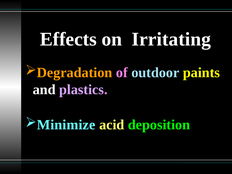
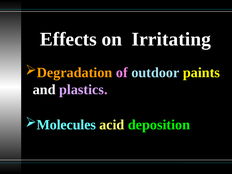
Minimize: Minimize -> Molecules (66, 125)
